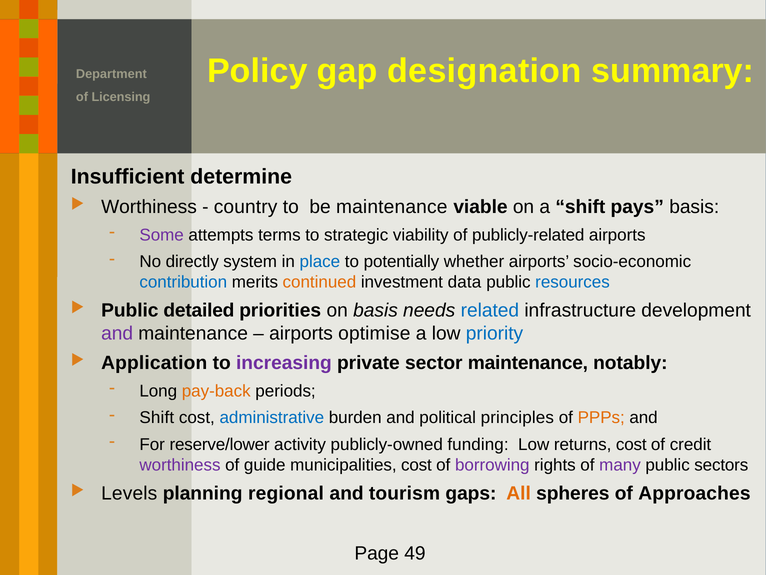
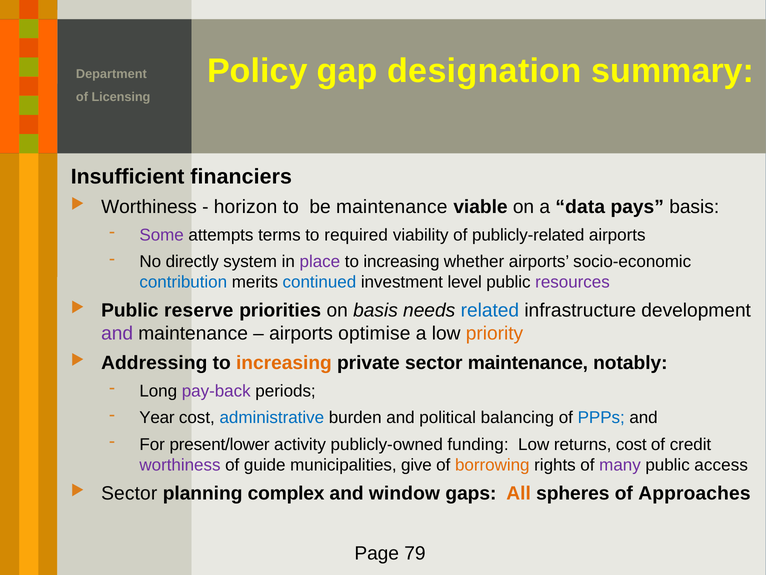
determine: determine -> financiers (241, 176)
country: country -> horizon (246, 207)
a shift: shift -> data (580, 207)
strategic: strategic -> required (356, 235)
place colour: blue -> purple (320, 262)
potentially: potentially -> increasing (401, 262)
continued colour: orange -> blue (319, 282)
data: data -> level (465, 282)
resources colour: blue -> purple (573, 282)
detailed: detailed -> reserve (199, 310)
priority colour: blue -> orange (494, 333)
Application: Application -> Addressing (154, 363)
increasing colour: purple -> orange (284, 363)
pay-back colour: orange -> purple (216, 391)
Shift: Shift -> Year (157, 417)
principles: principles -> balancing (517, 417)
PPPs colour: orange -> blue (601, 417)
reserve/lower: reserve/lower -> present/lower (220, 444)
municipalities cost: cost -> give (416, 465)
borrowing colour: purple -> orange (492, 465)
sectors: sectors -> access (721, 465)
Levels: Levels -> Sector (129, 493)
regional: regional -> complex (286, 493)
tourism: tourism -> window (404, 493)
49: 49 -> 79 (415, 553)
